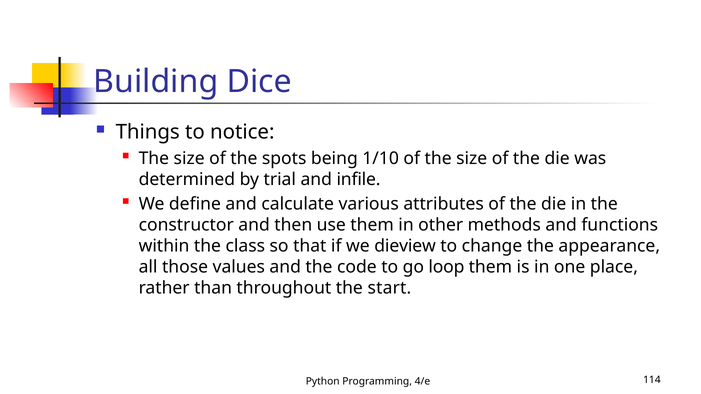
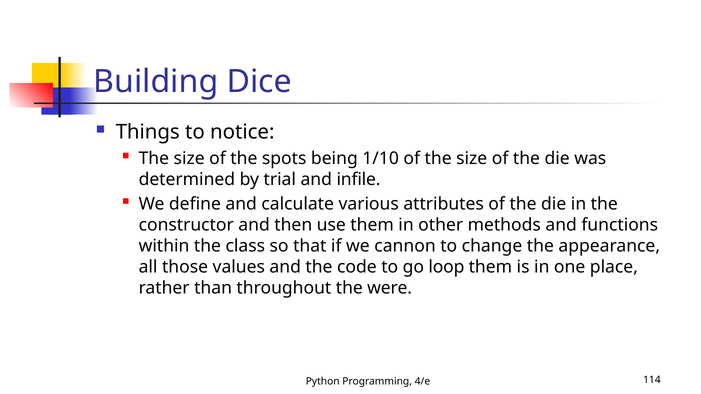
dieview: dieview -> cannon (405, 246)
start: start -> were (390, 288)
